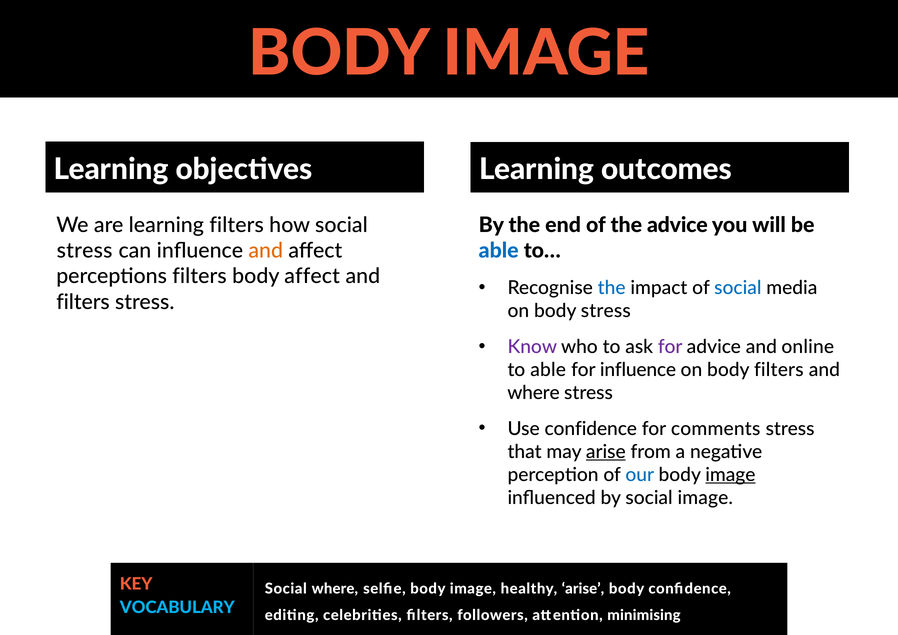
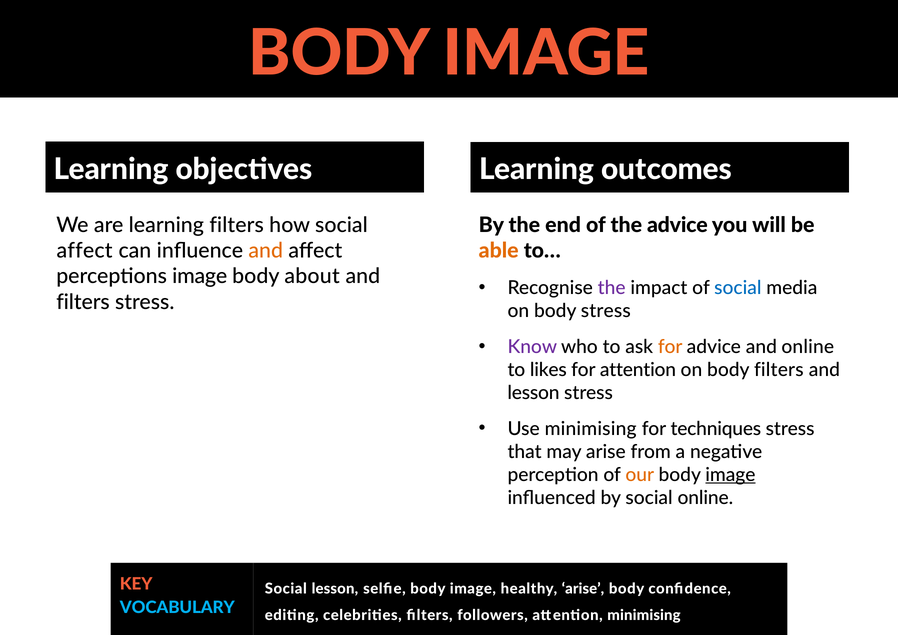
able colour: blue -> orange (499, 251)
stress: stress -> affect (85, 251)
perceptions filters: filters -> image (200, 276)
body affect: affect -> about (312, 276)
the colour: blue -> purple (612, 288)
for colour: purple -> orange (670, 347)
to able: able -> likes (548, 370)
for influence: influence -> attention (638, 370)
where: where -> lesson (533, 393)
Use confidence: confidence -> minimising (591, 429)
comments: comments -> techniques (716, 429)
arise underline: present -> none (606, 452)
our colour: blue -> orange (640, 475)
social image: image -> online (705, 498)
Social where: where -> lesson (335, 589)
